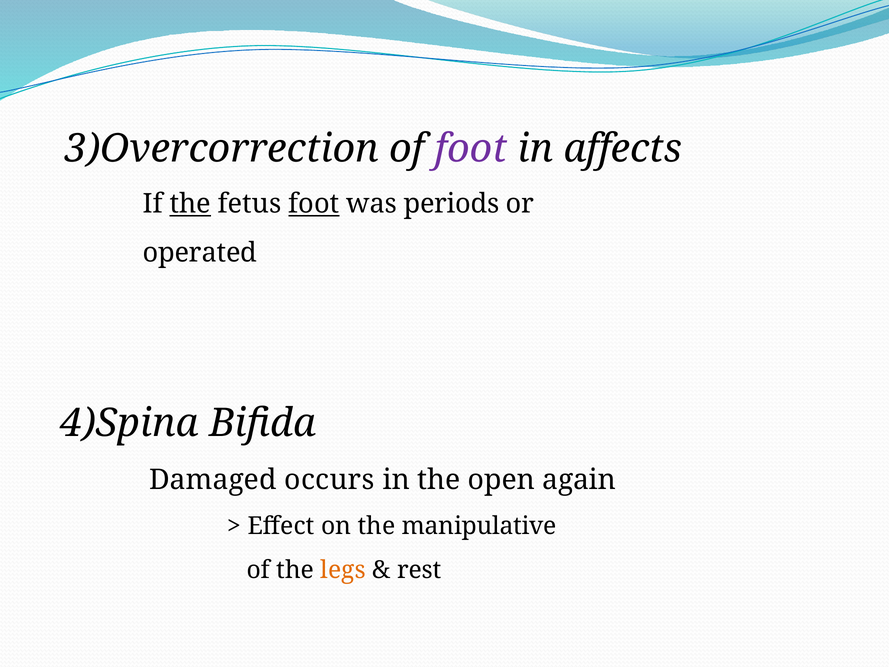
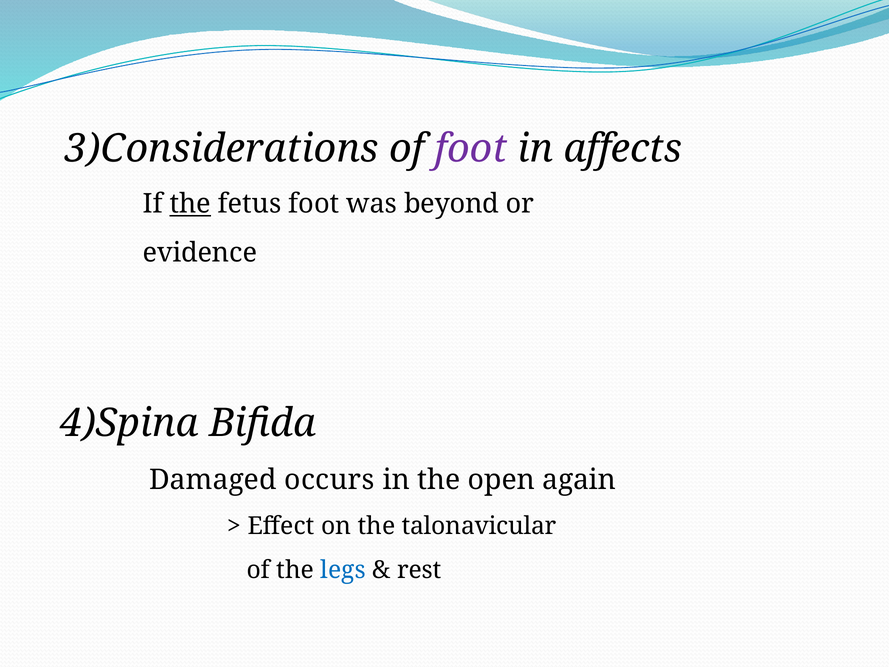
3)Overcorrection: 3)Overcorrection -> 3)Considerations (222, 149)
foot underline: present -> none (314, 204)
periods: periods -> beyond (452, 204)
operated: operated -> evidence (200, 252)
manipulative: manipulative -> talonavicular (479, 526)
legs colour: orange -> blue (343, 570)
